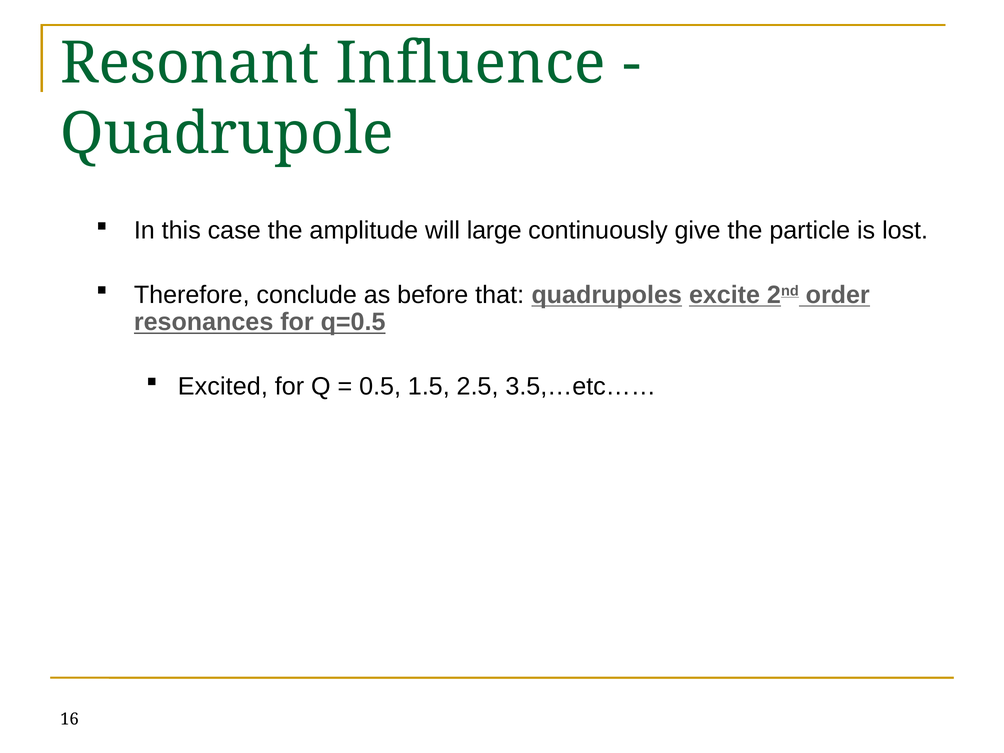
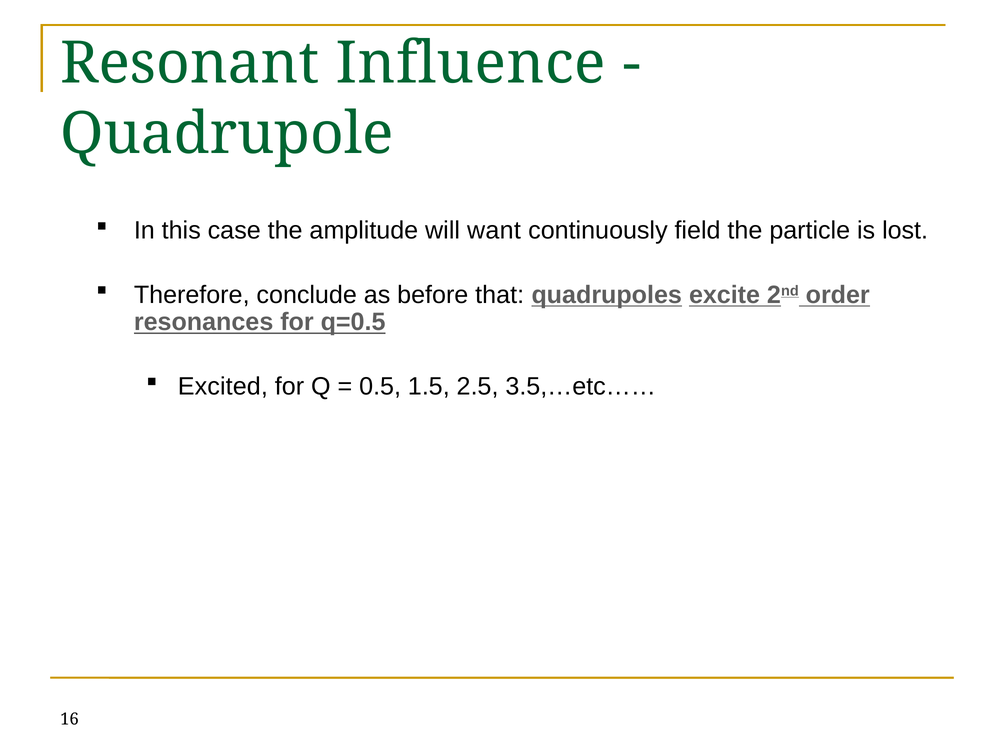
large: large -> want (494, 231)
give: give -> field (698, 231)
